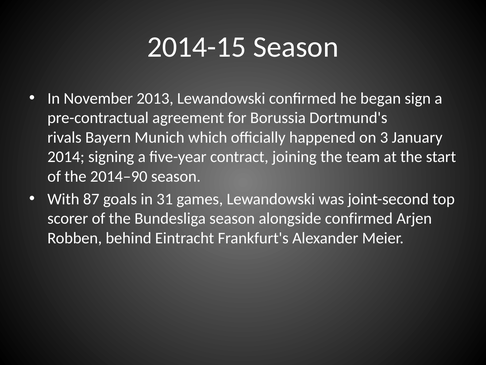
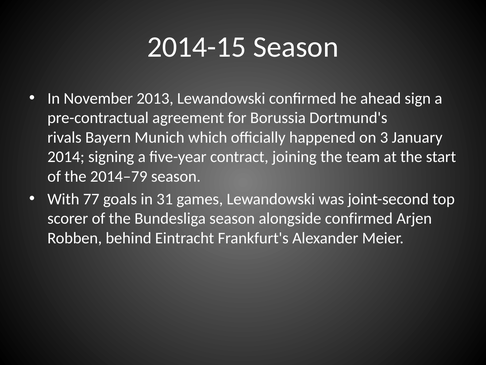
began: began -> ahead (381, 98)
2014–90: 2014–90 -> 2014–79 (119, 176)
87: 87 -> 77 (91, 199)
